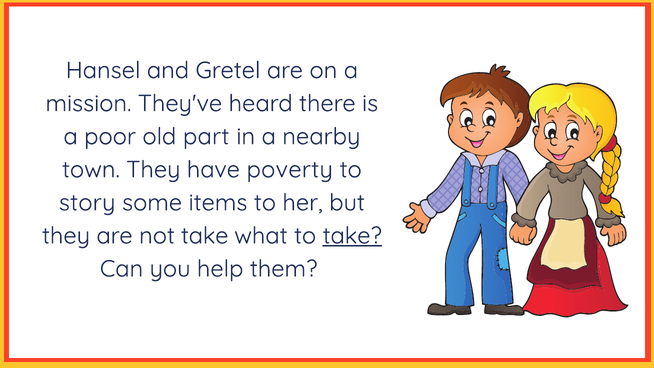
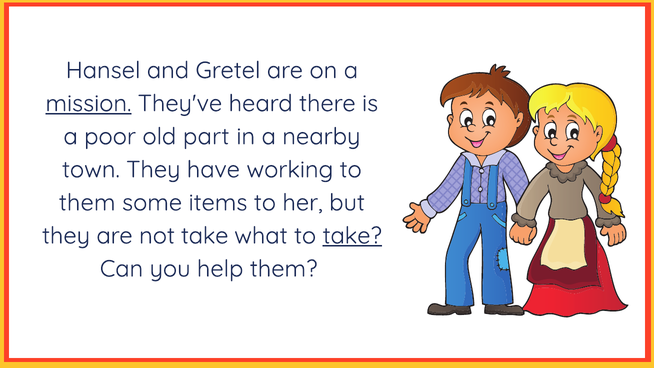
mission underline: none -> present (88, 103)
poverty: poverty -> working (290, 170)
story: story -> them (87, 203)
